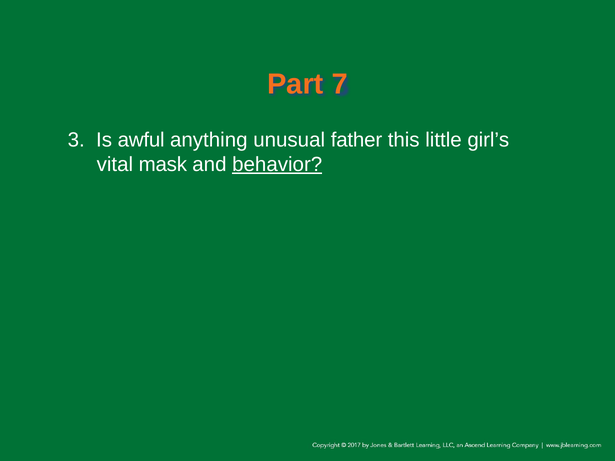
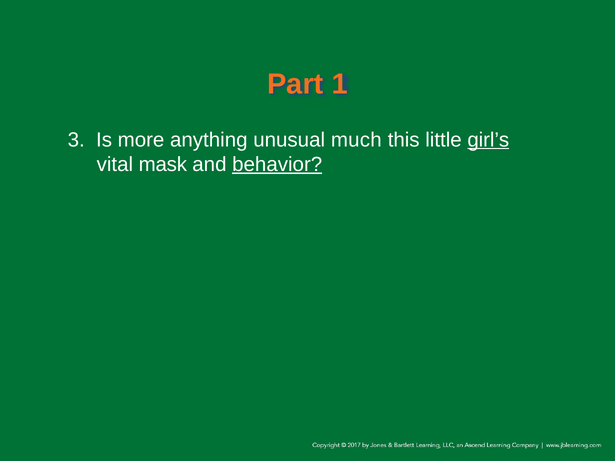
7: 7 -> 1 (340, 84)
awful: awful -> more (141, 140)
father: father -> much (356, 140)
girl’s underline: none -> present (488, 140)
